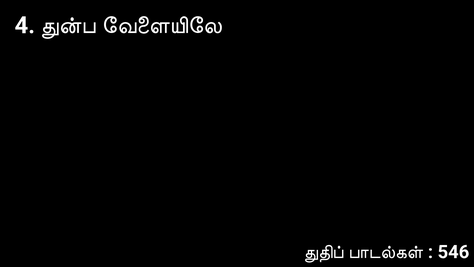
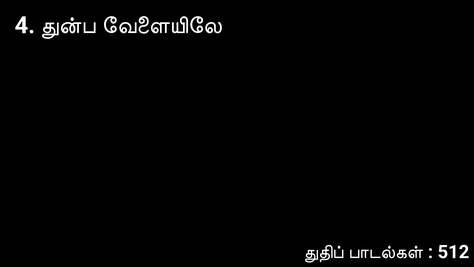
546: 546 -> 512 (453, 252)
